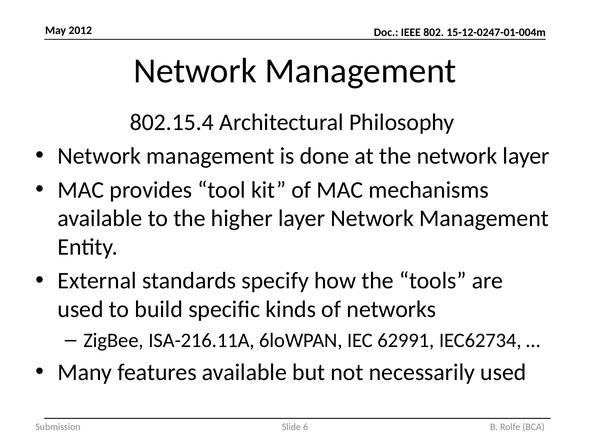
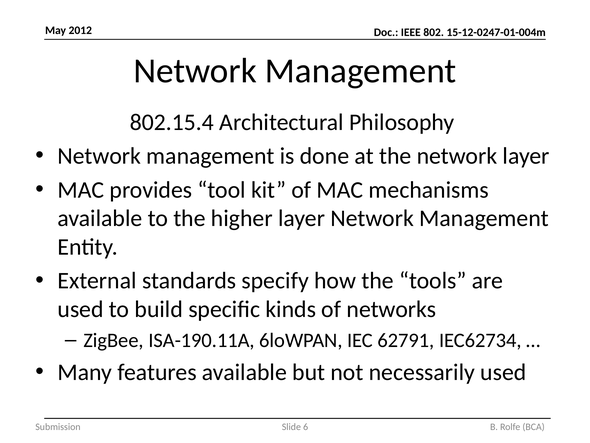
ISA-216.11A: ISA-216.11A -> ISA-190.11A (202, 340)
62991: 62991 -> 62791 (406, 340)
